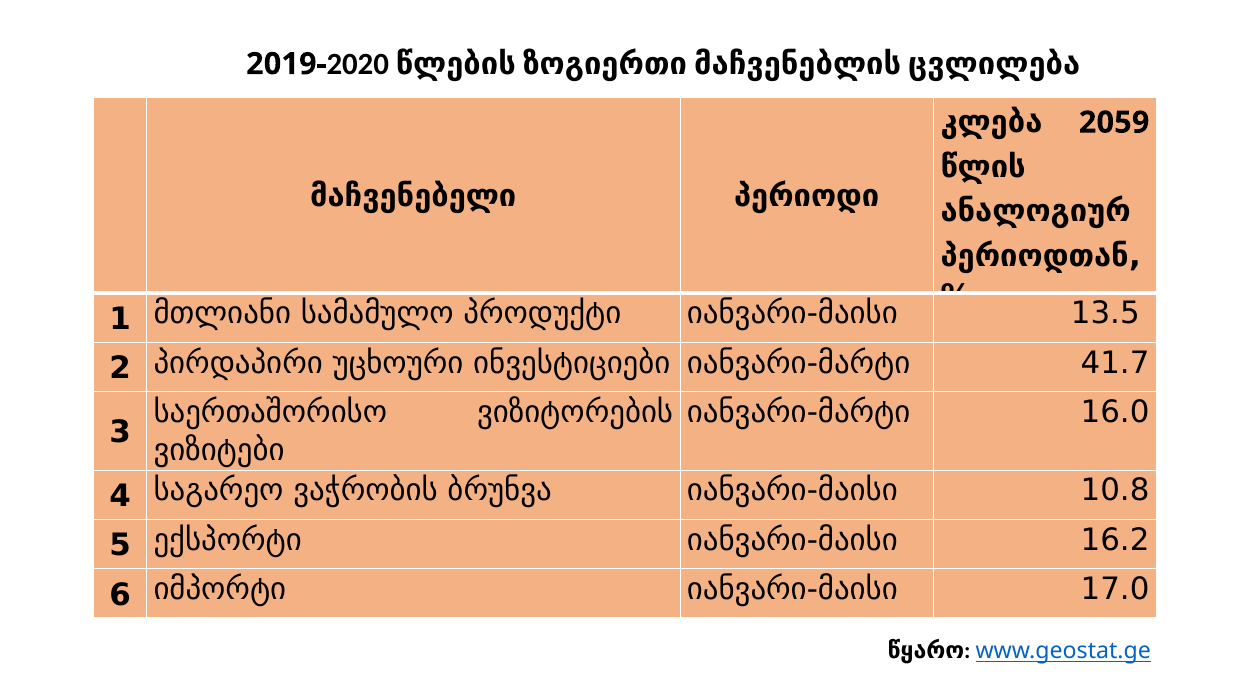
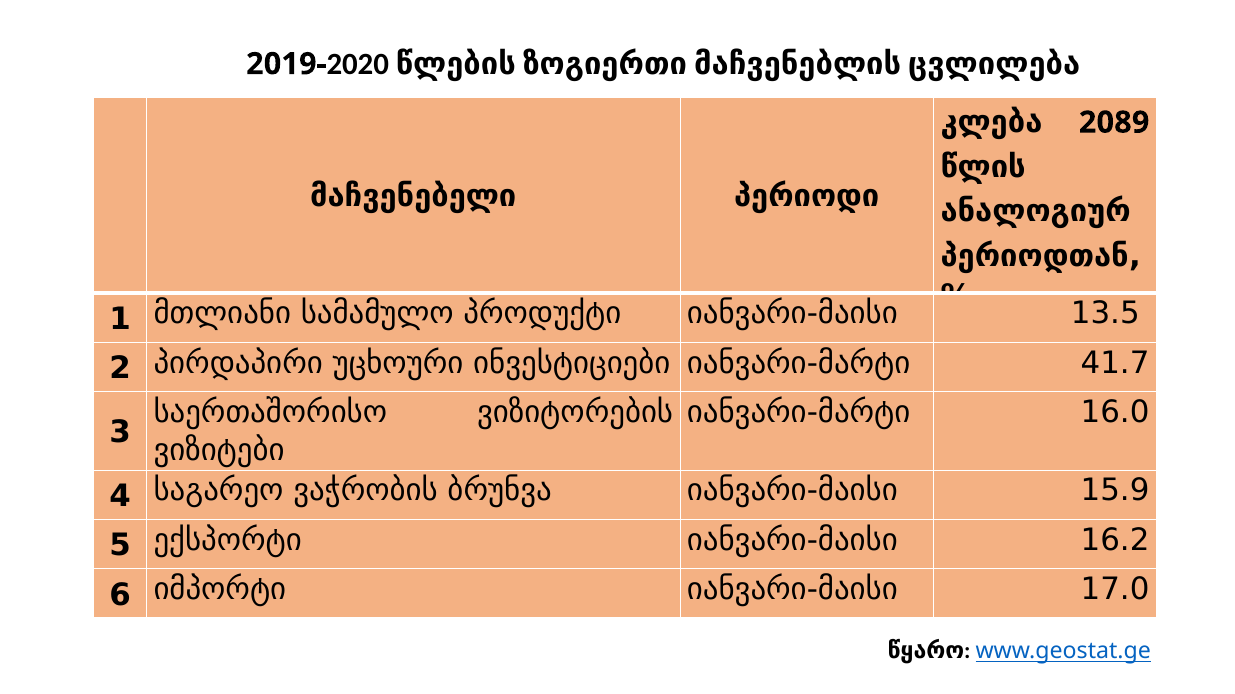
2059: 2059 -> 2089 (1114, 123)
10.8: 10.8 -> 15.9 (1115, 491)
